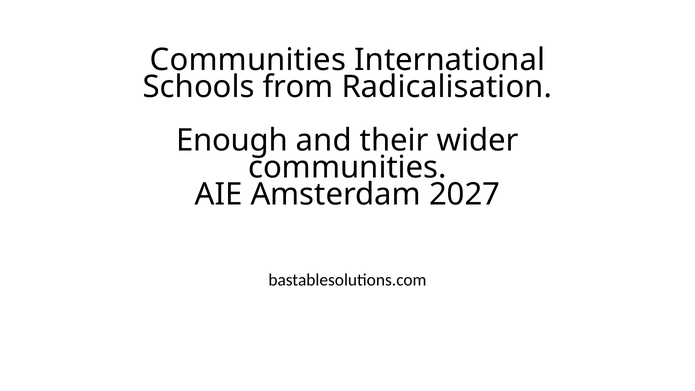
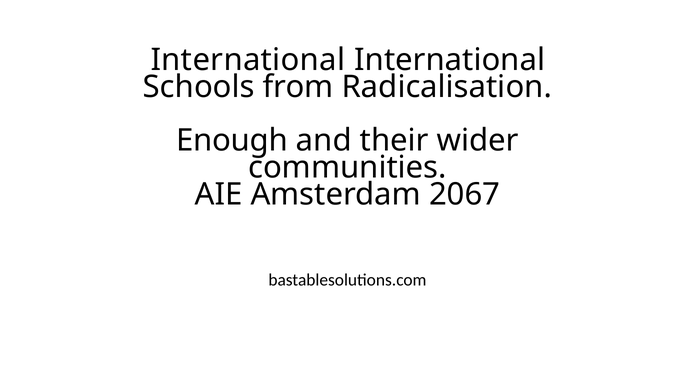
Communities: Communities -> International (248, 60)
2027: 2027 -> 2067 (465, 194)
